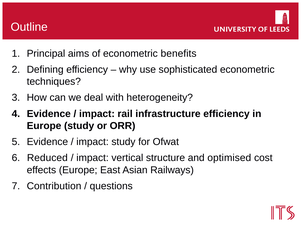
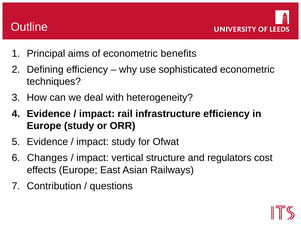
Reduced: Reduced -> Changes (47, 158)
optimised: optimised -> regulators (229, 158)
